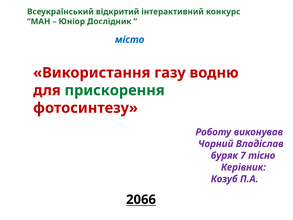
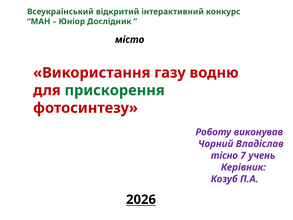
місто colour: blue -> black (130, 40)
буряк: буряк -> тісно (224, 155)
тісно: тісно -> учень (262, 155)
2066: 2066 -> 2026 (141, 199)
